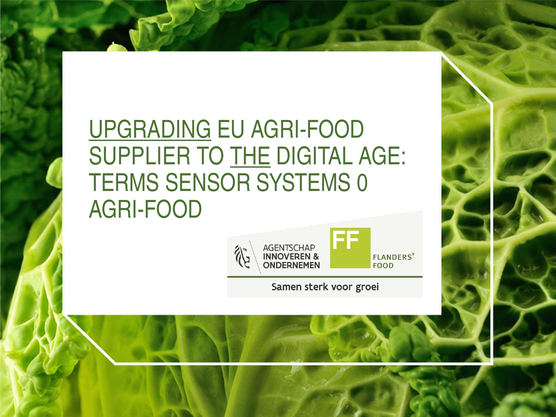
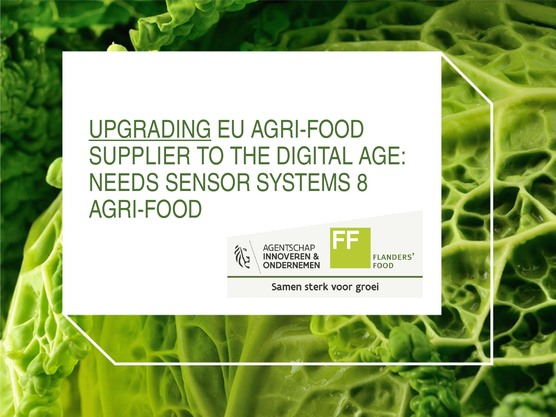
THE underline: present -> none (250, 156)
TERMS: TERMS -> NEEDS (124, 183)
0: 0 -> 8 (362, 183)
